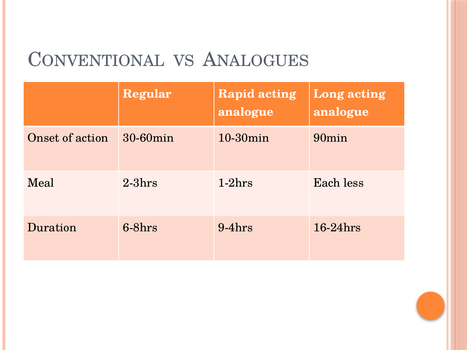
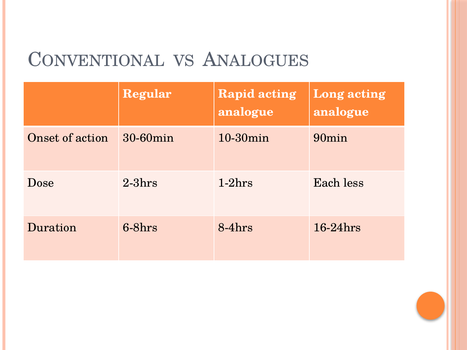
Meal: Meal -> Dose (41, 183)
9-4hrs: 9-4hrs -> 8-4hrs (236, 228)
